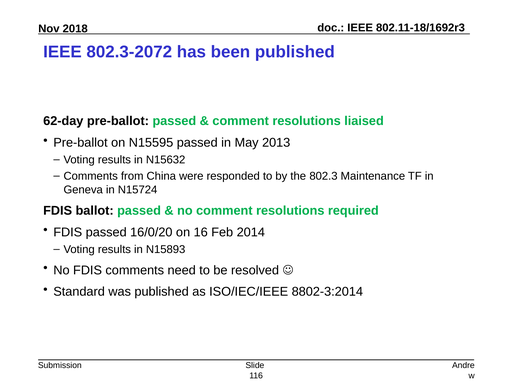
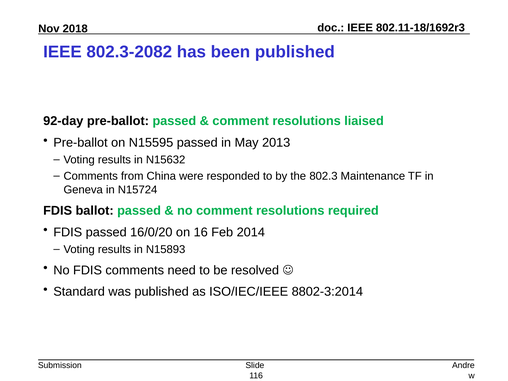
802.3-2072: 802.3-2072 -> 802.3-2082 (129, 52)
62-day: 62-day -> 92-day (63, 121)
